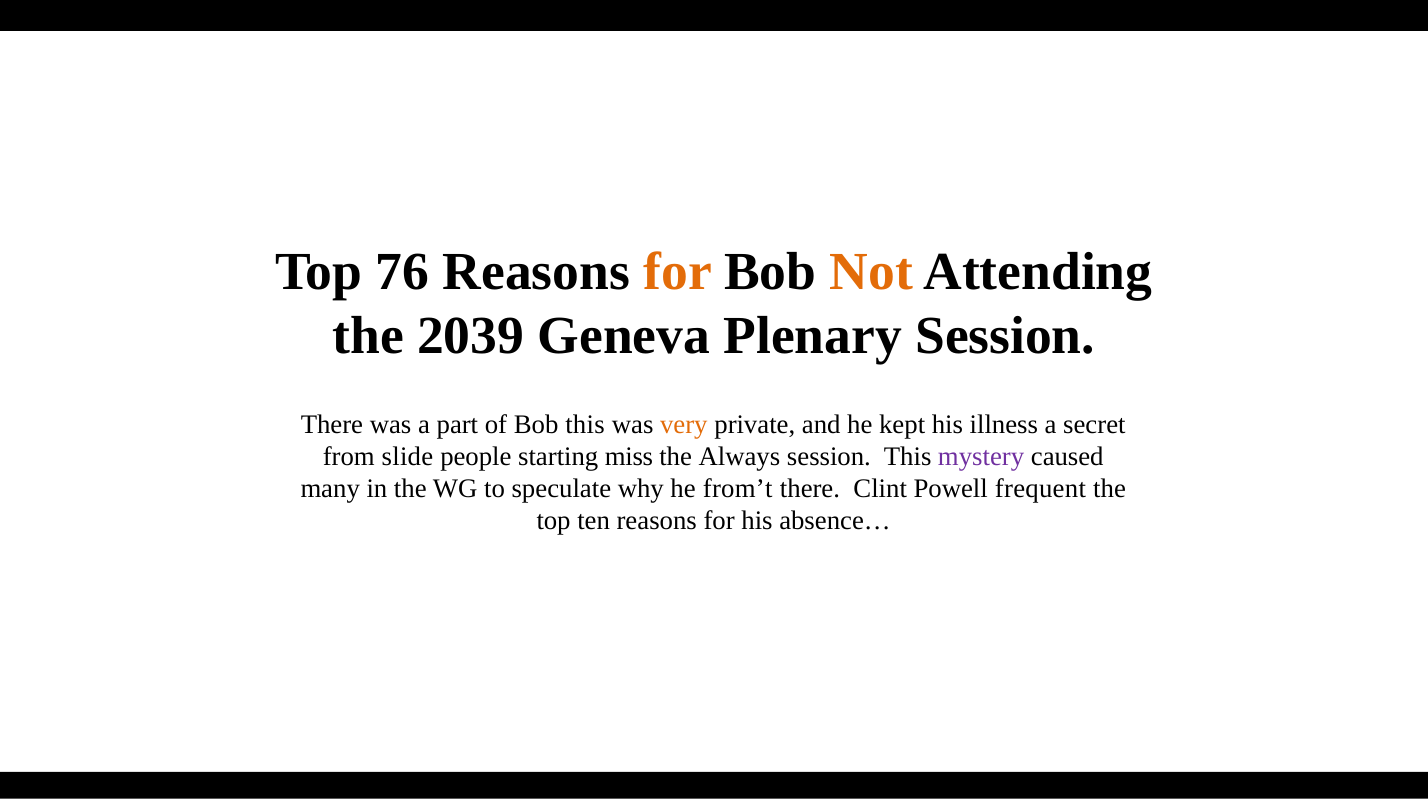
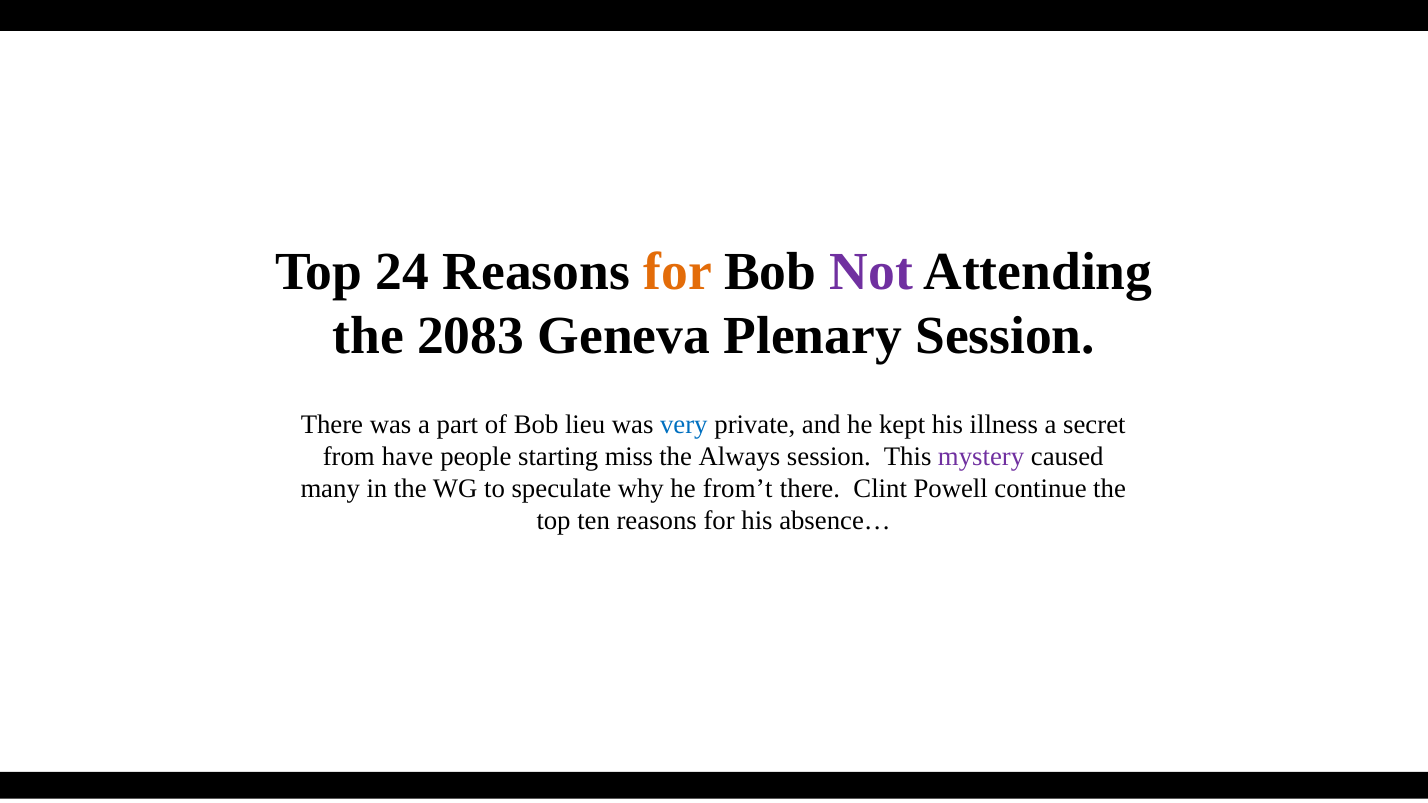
76: 76 -> 24 (403, 272)
Not colour: orange -> purple (871, 272)
2039: 2039 -> 2083 (471, 336)
Bob this: this -> lieu (585, 425)
very colour: orange -> blue (684, 425)
slide: slide -> have (407, 457)
frequent: frequent -> continue (1041, 489)
